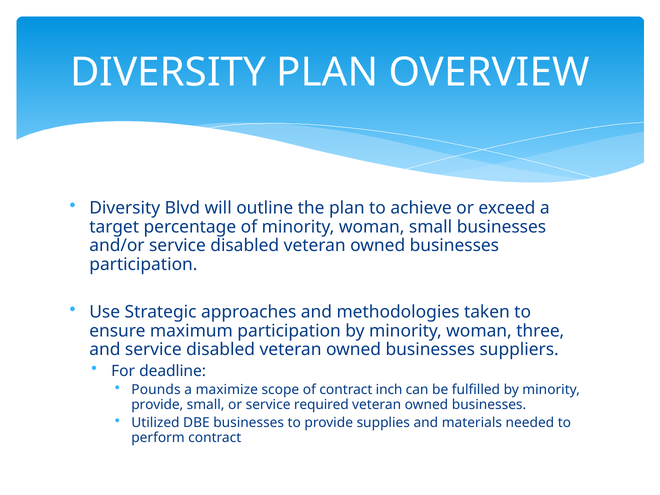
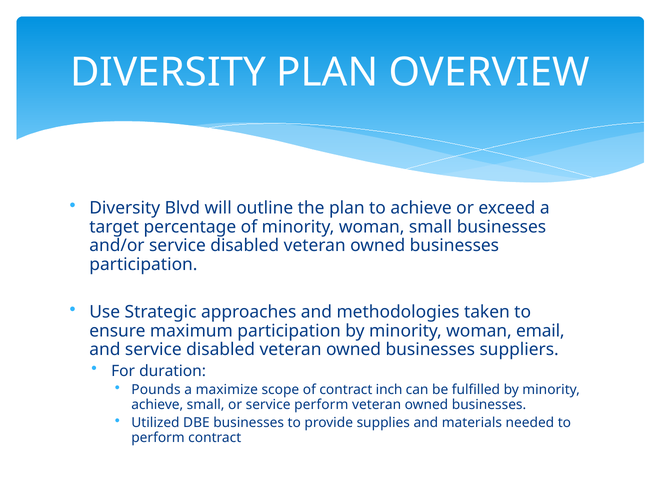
three: three -> email (540, 331)
deadline: deadline -> duration (173, 371)
provide: provide -> achieve (157, 405)
service required: required -> perform (321, 405)
